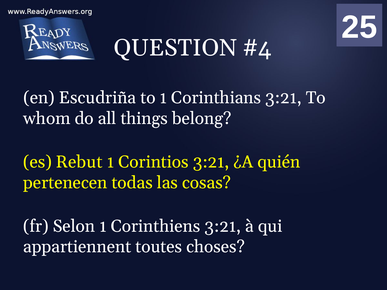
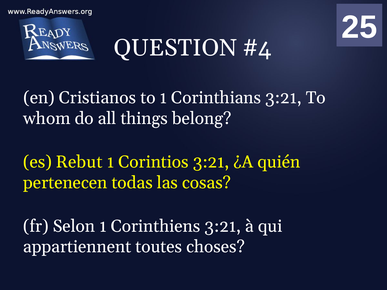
Escudriña: Escudriña -> Cristianos (97, 98)
